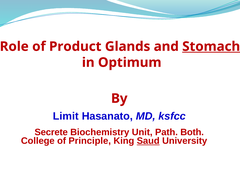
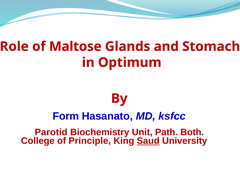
Product: Product -> Maltose (75, 46)
Stomach underline: present -> none (211, 46)
Limit: Limit -> Form (66, 116)
Secrete: Secrete -> Parotid (51, 132)
